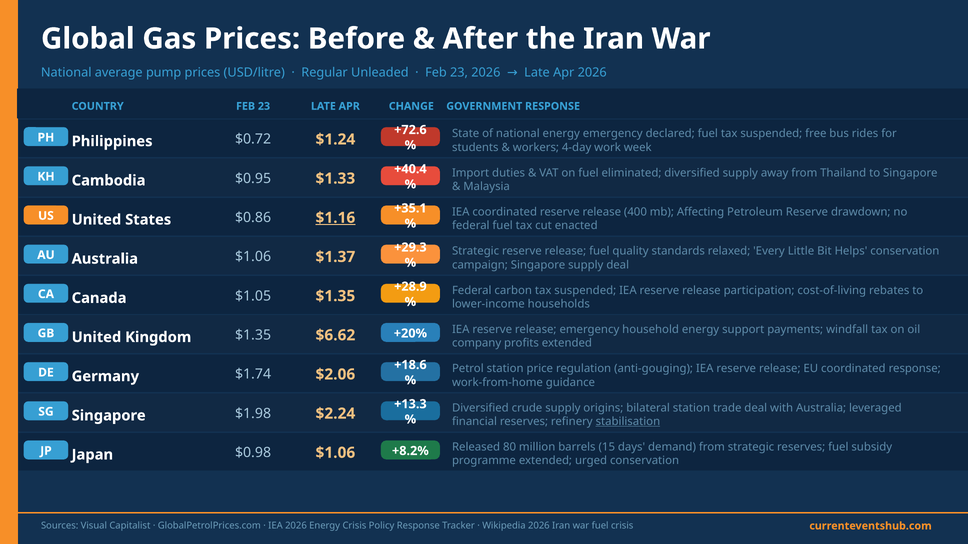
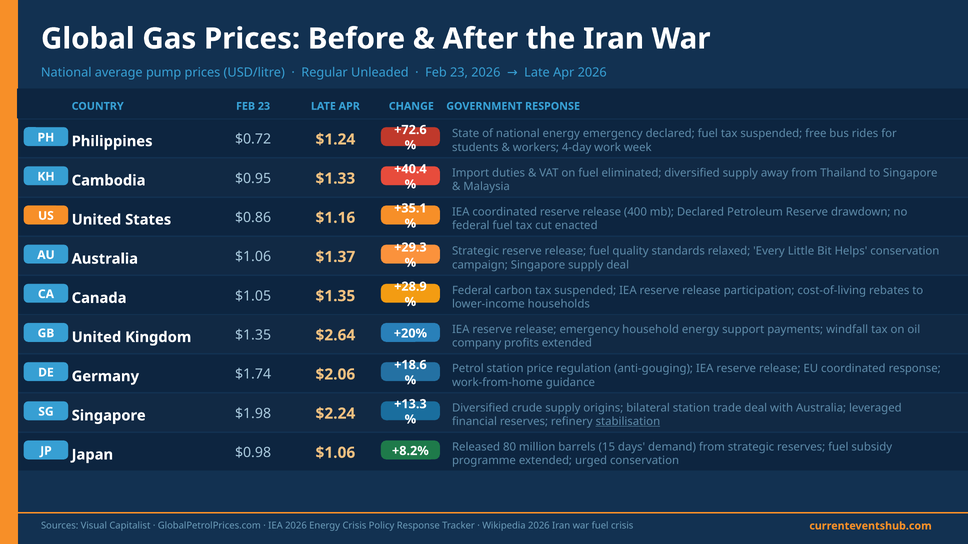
mb Affecting: Affecting -> Declared (701, 212)
$1.16 underline: present -> none (335, 218)
$6.62: $6.62 -> $2.64 (335, 335)
